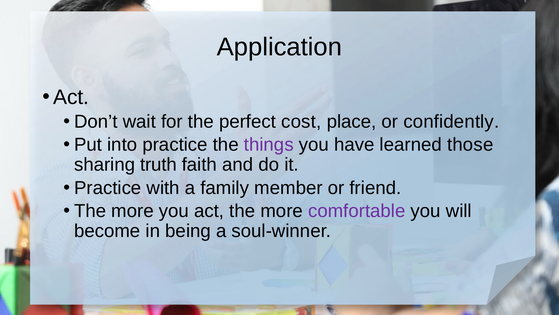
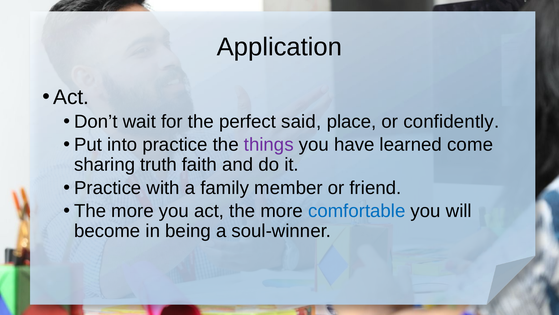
cost: cost -> said (301, 121)
those: those -> come (470, 144)
comfortable colour: purple -> blue (357, 211)
